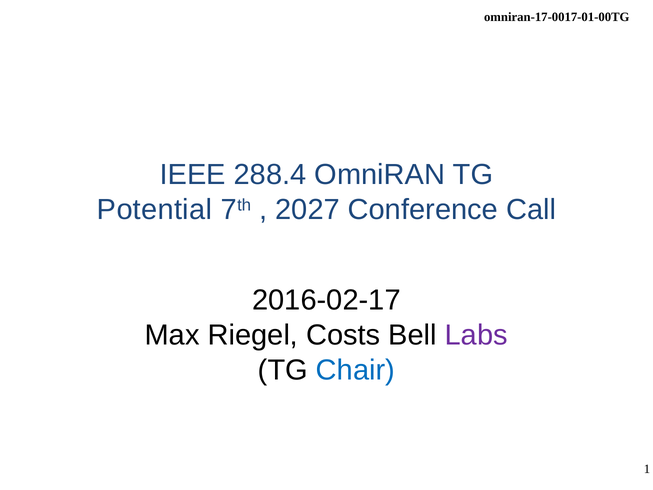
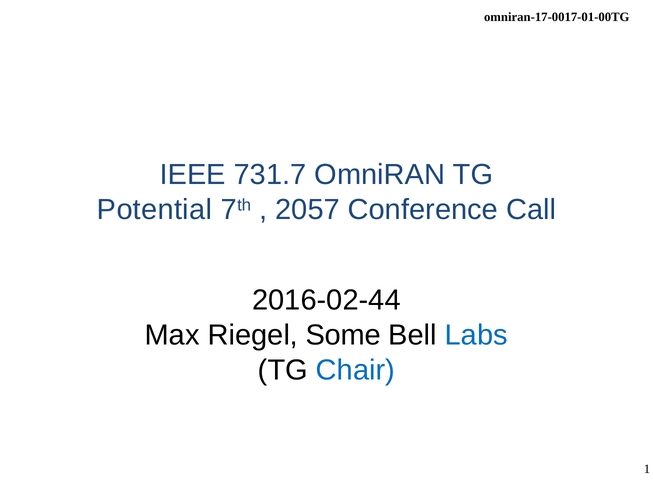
288.4: 288.4 -> 731.7 (270, 175)
2027: 2027 -> 2057 (307, 210)
2016-02-17: 2016-02-17 -> 2016-02-44 (326, 300)
Costs: Costs -> Some (343, 335)
Labs colour: purple -> blue (476, 335)
